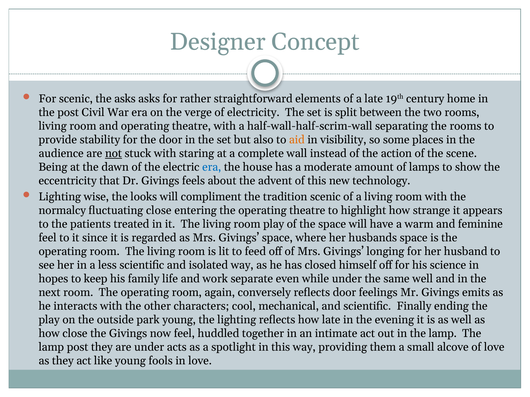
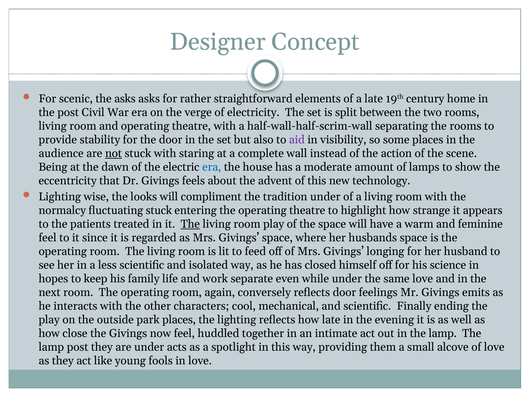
aid colour: orange -> purple (297, 140)
tradition scenic: scenic -> under (325, 197)
fluctuating close: close -> stuck (159, 211)
The underline: none -> present (190, 224)
same well: well -> love (423, 279)
park young: young -> places (179, 320)
